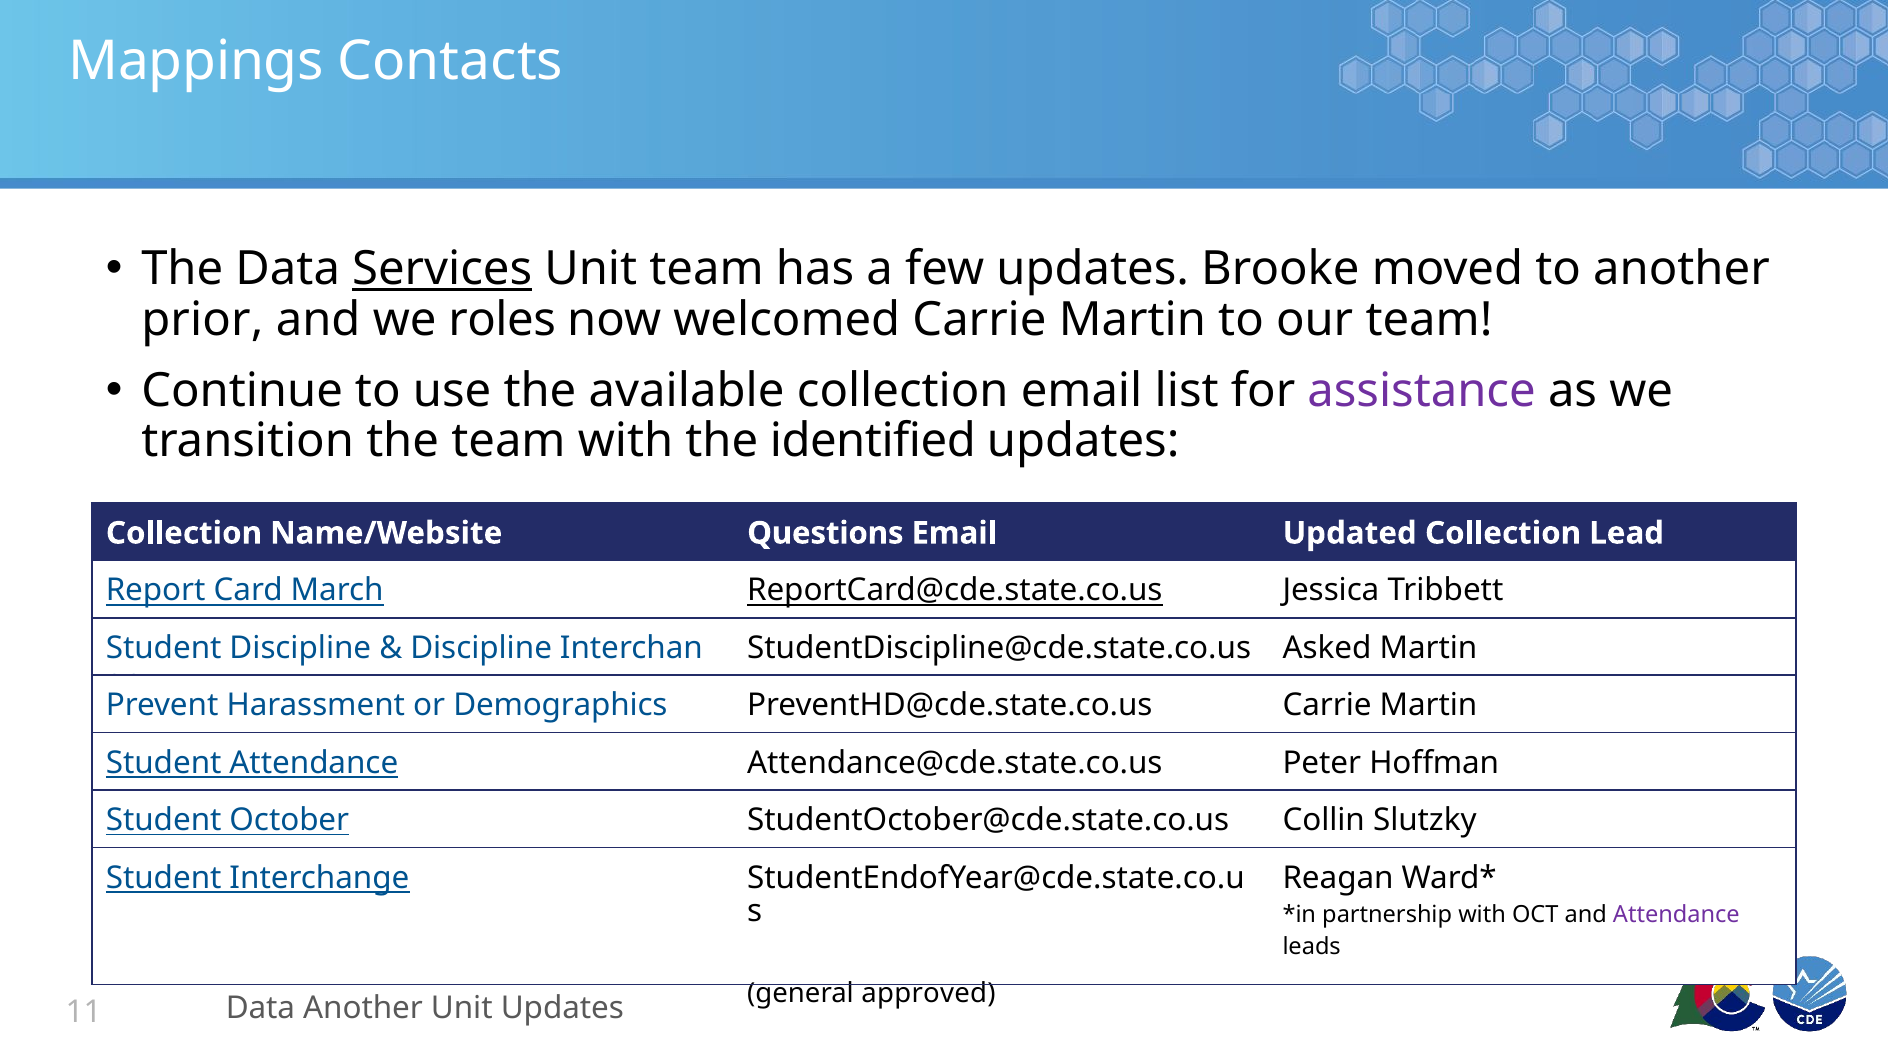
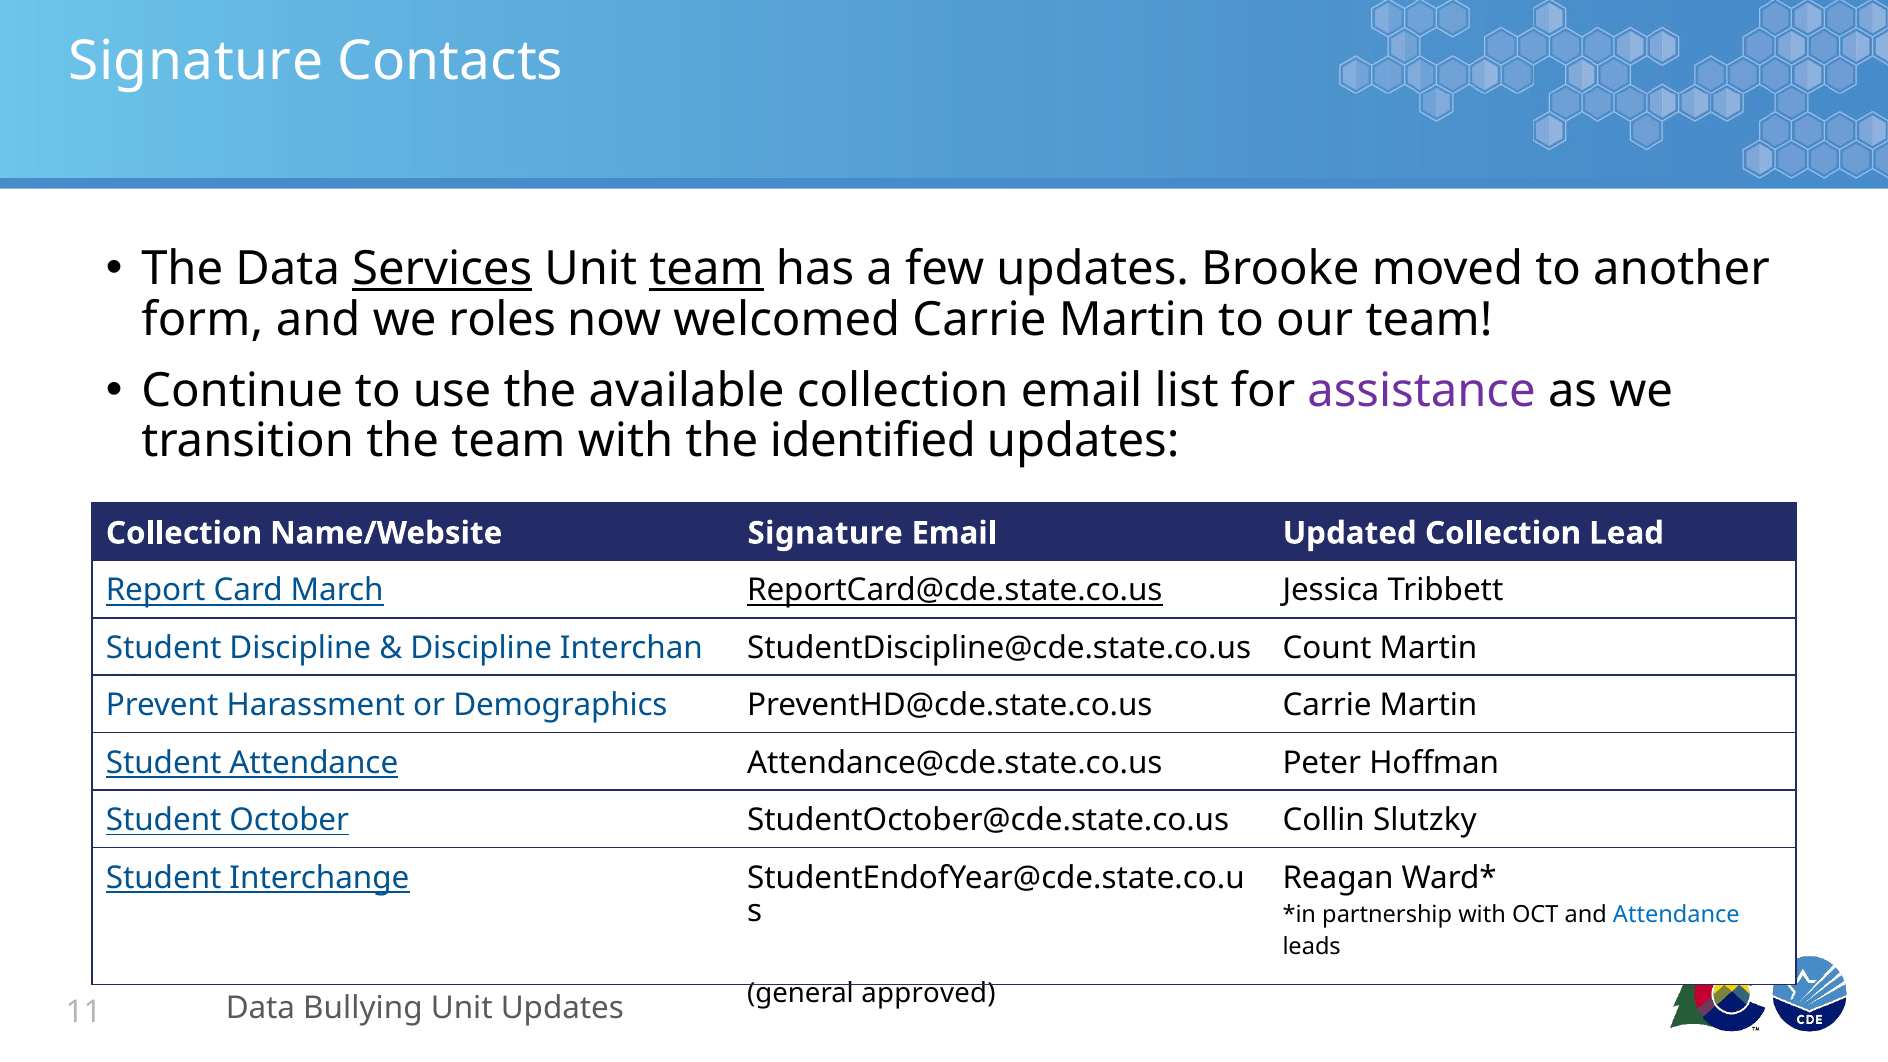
Mappings: Mappings -> Signature (196, 61)
team underline: none -> present (707, 269)
prior: prior -> form (202, 320)
Name/Website Questions: Questions -> Signature (825, 533)
Asked: Asked -> Count (1327, 648)
Attendance colour: purple -> blue (1676, 915)
Data Another: Another -> Bullying (363, 1008)
